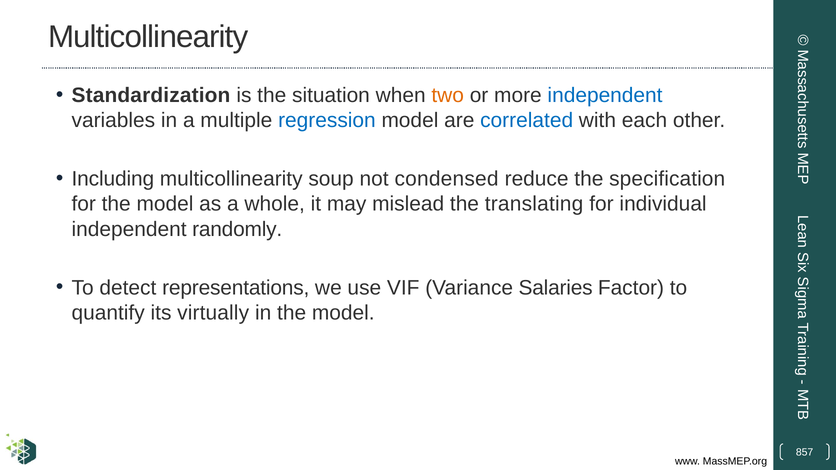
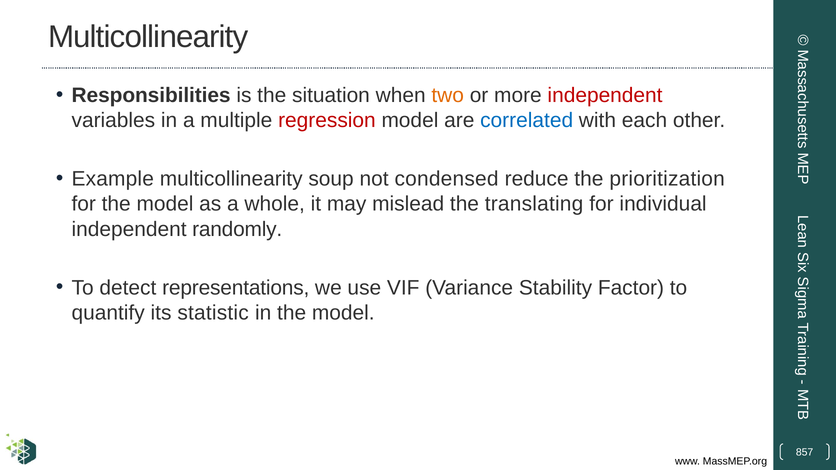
Standardization: Standardization -> Responsibilities (151, 96)
independent colour: blue -> red (605, 96)
regression colour: blue -> red (327, 121)
Including: Including -> Example (113, 179)
specification: specification -> prioritization (667, 179)
Salaries: Salaries -> Stability (556, 288)
virtually: virtually -> statistic (213, 313)
